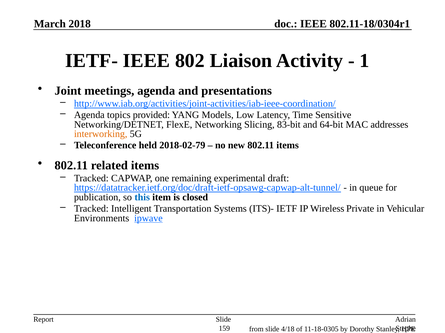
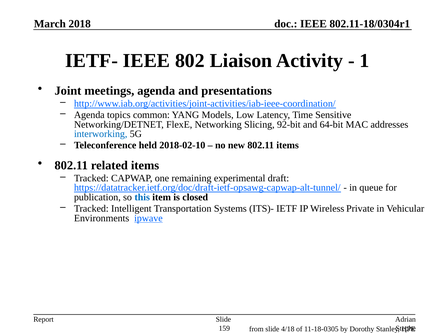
provided: provided -> common (151, 115)
83-bit: 83-bit -> 92-bit (289, 125)
interworking colour: orange -> blue (101, 134)
2018-02-79: 2018-02-79 -> 2018-02-10 (182, 146)
